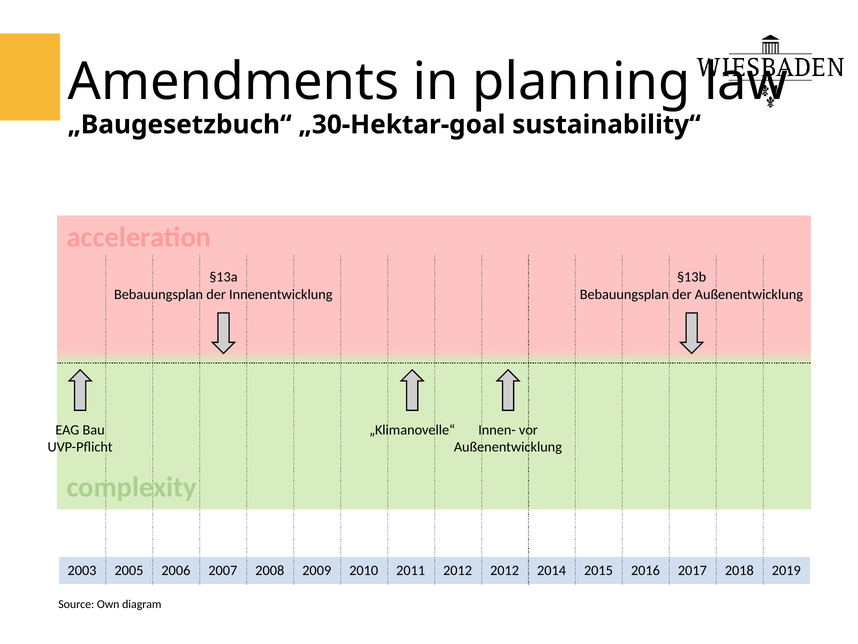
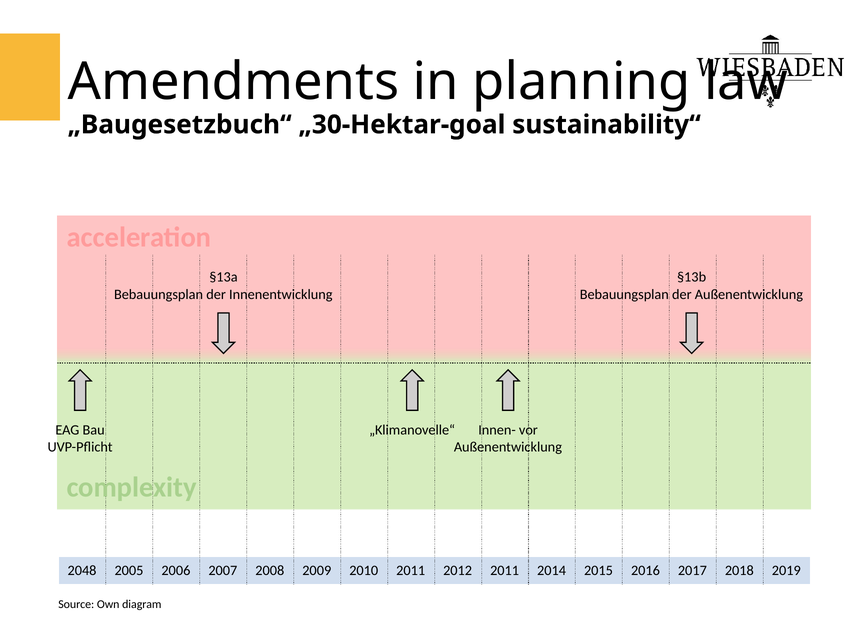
2003: 2003 -> 2048 (82, 570)
2012 2012: 2012 -> 2011 (505, 570)
